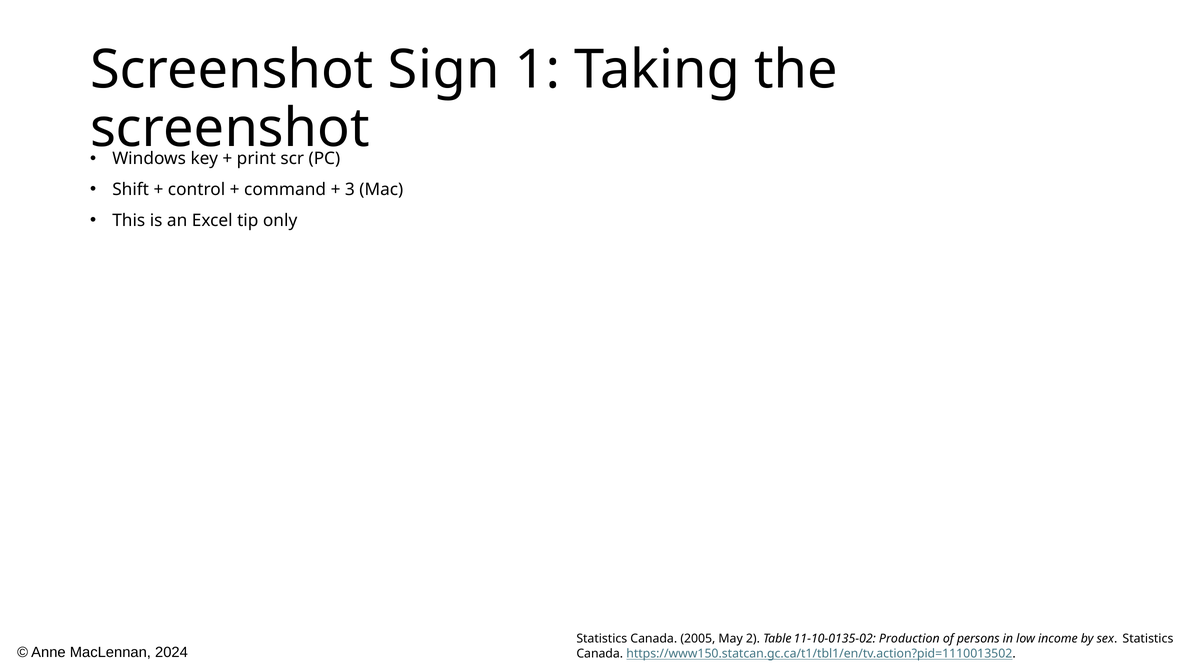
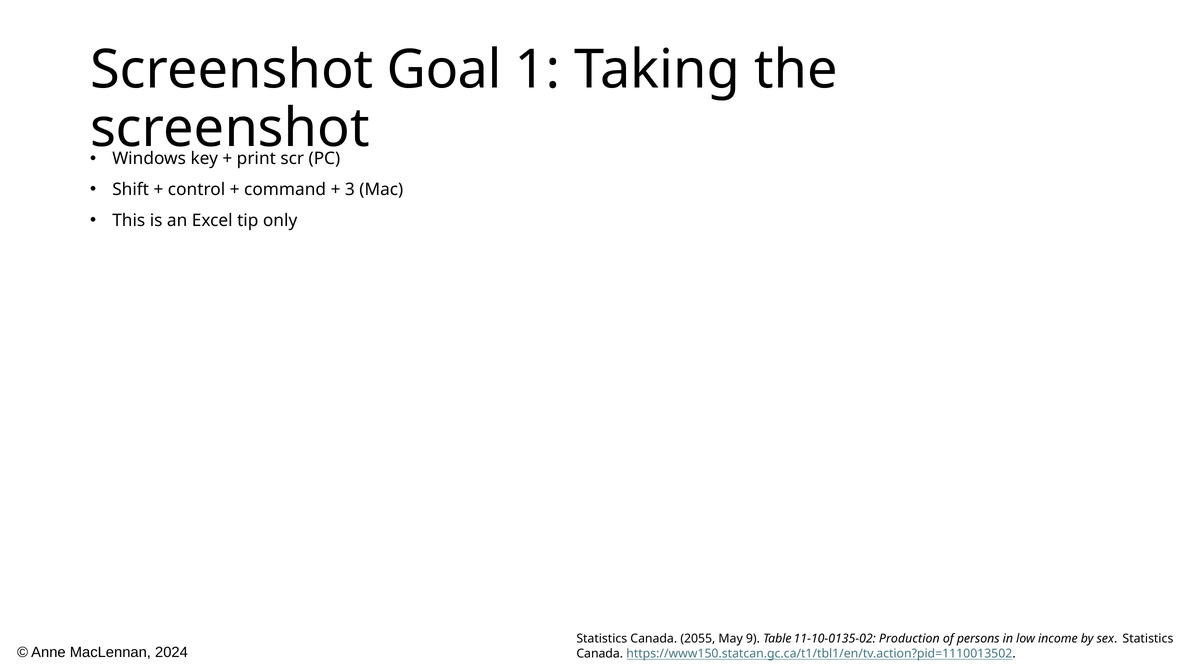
Sign: Sign -> Goal (444, 70)
2005: 2005 -> 2055 (698, 639)
2: 2 -> 9 (753, 639)
